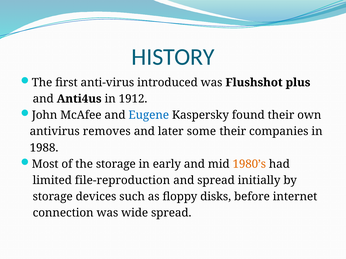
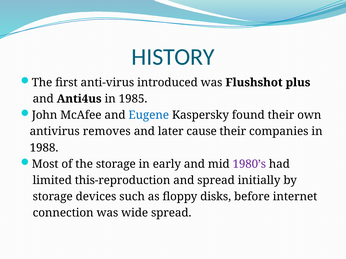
1912: 1912 -> 1985 (133, 99)
some: some -> cause (202, 132)
1980’s colour: orange -> purple (249, 164)
file-reproduction: file-reproduction -> this-reproduction (123, 181)
